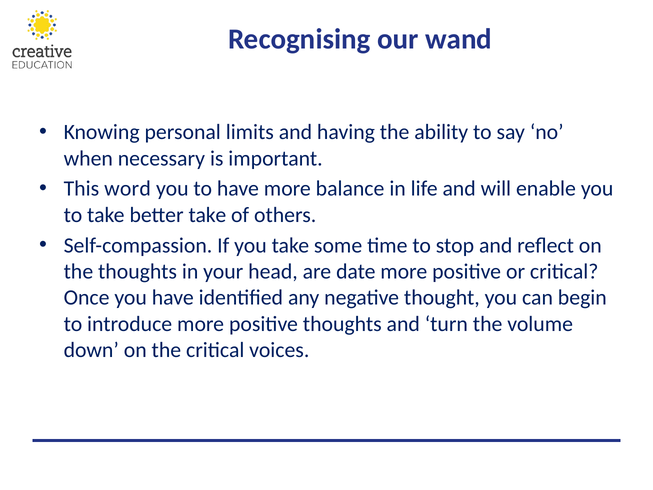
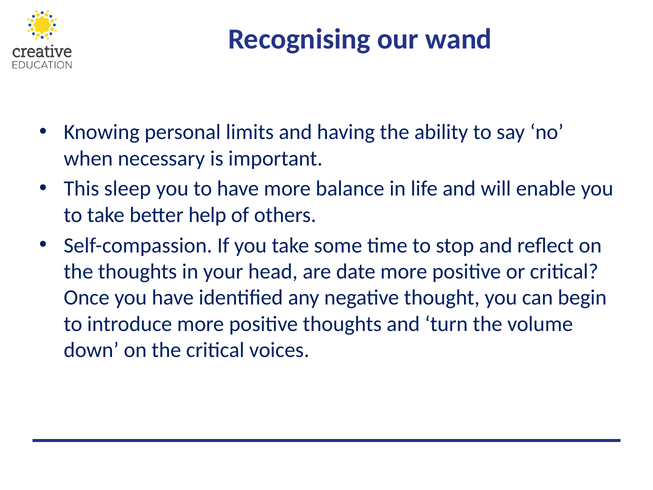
word: word -> sleep (128, 189)
better take: take -> help (207, 215)
